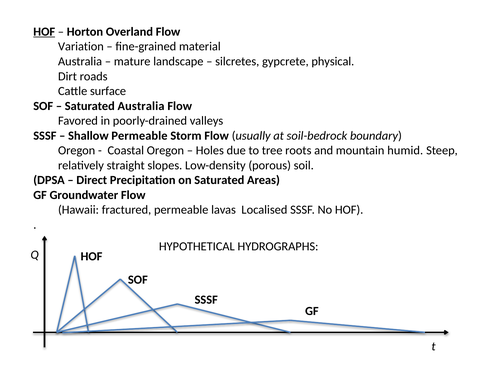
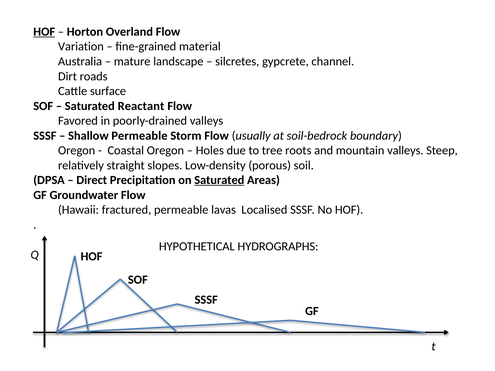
physical: physical -> channel (333, 61)
Saturated Australia: Australia -> Reactant (141, 106)
mountain humid: humid -> valleys (405, 151)
Saturated underline: none -> present (219, 180)
